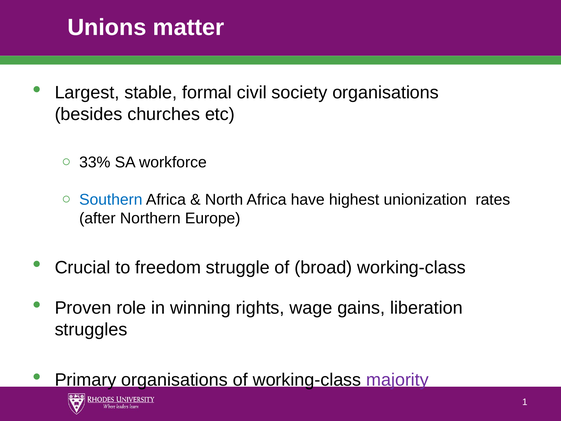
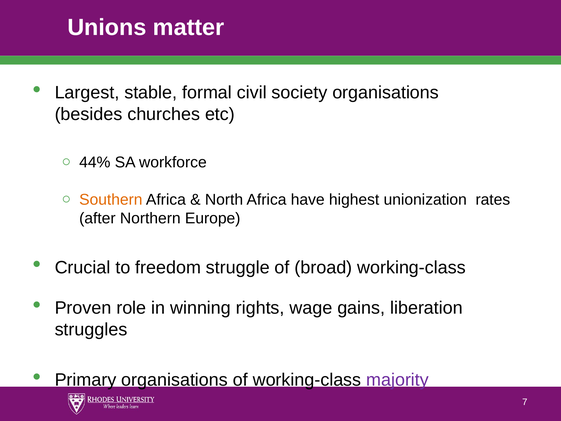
33%: 33% -> 44% (95, 162)
Southern colour: blue -> orange (111, 199)
1: 1 -> 7 (525, 402)
